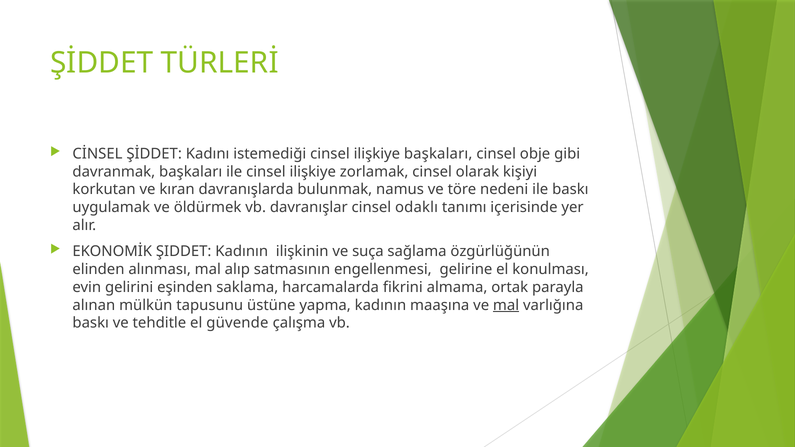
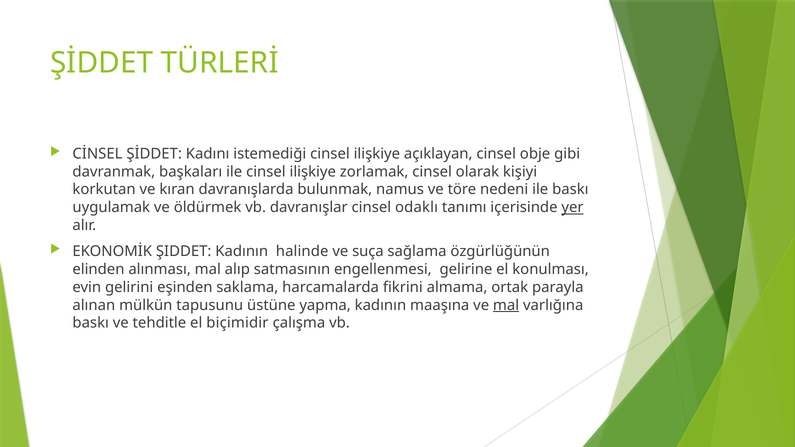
ilişkiye başkaları: başkaları -> açıklayan (438, 154)
yer underline: none -> present (573, 208)
ilişkinin: ilişkinin -> halinde (302, 252)
güvende: güvende -> biçimidir (237, 323)
